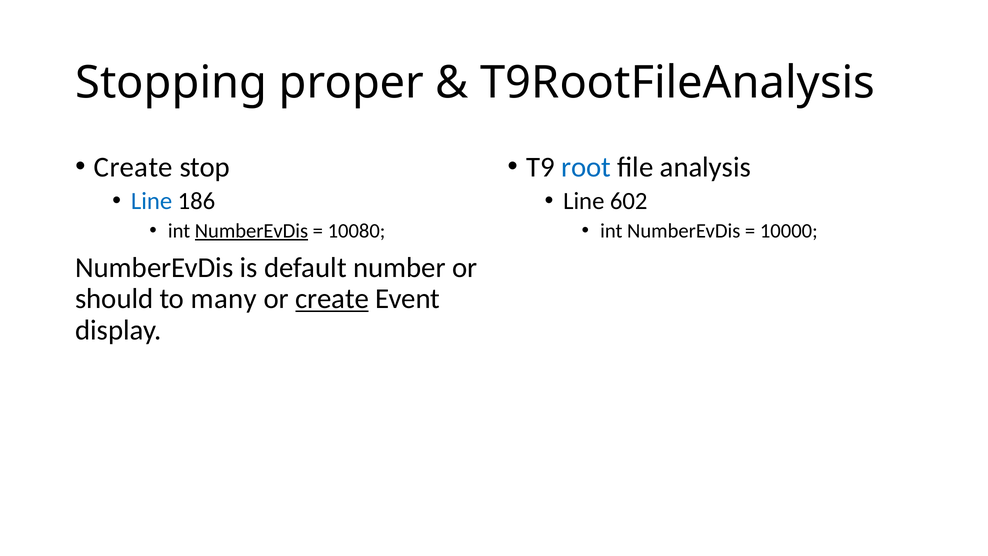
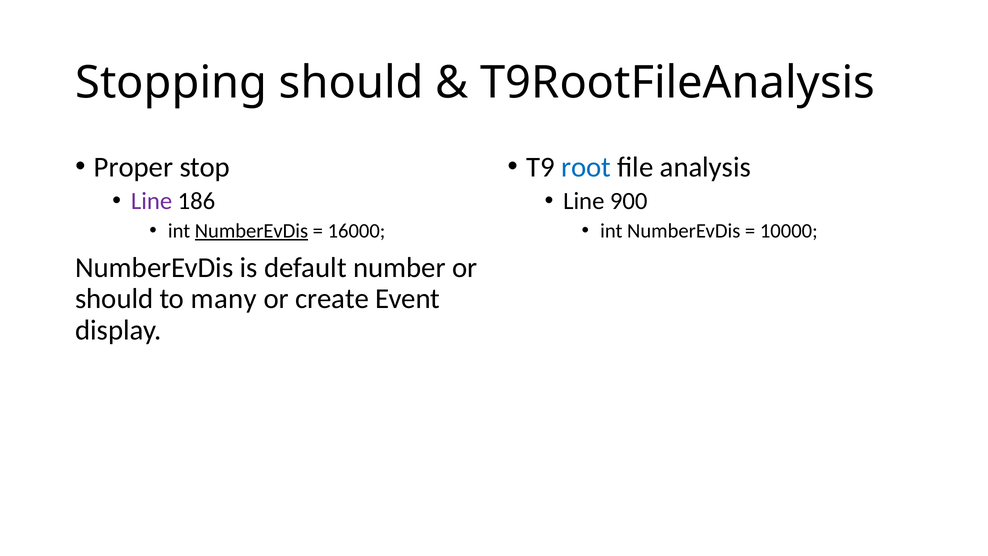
Stopping proper: proper -> should (351, 83)
Create: Create -> Proper (133, 167)
Line colour: blue -> purple (152, 201)
602: 602 -> 900 (629, 201)
10080: 10080 -> 16000 (357, 231)
create underline: present -> none (332, 299)
